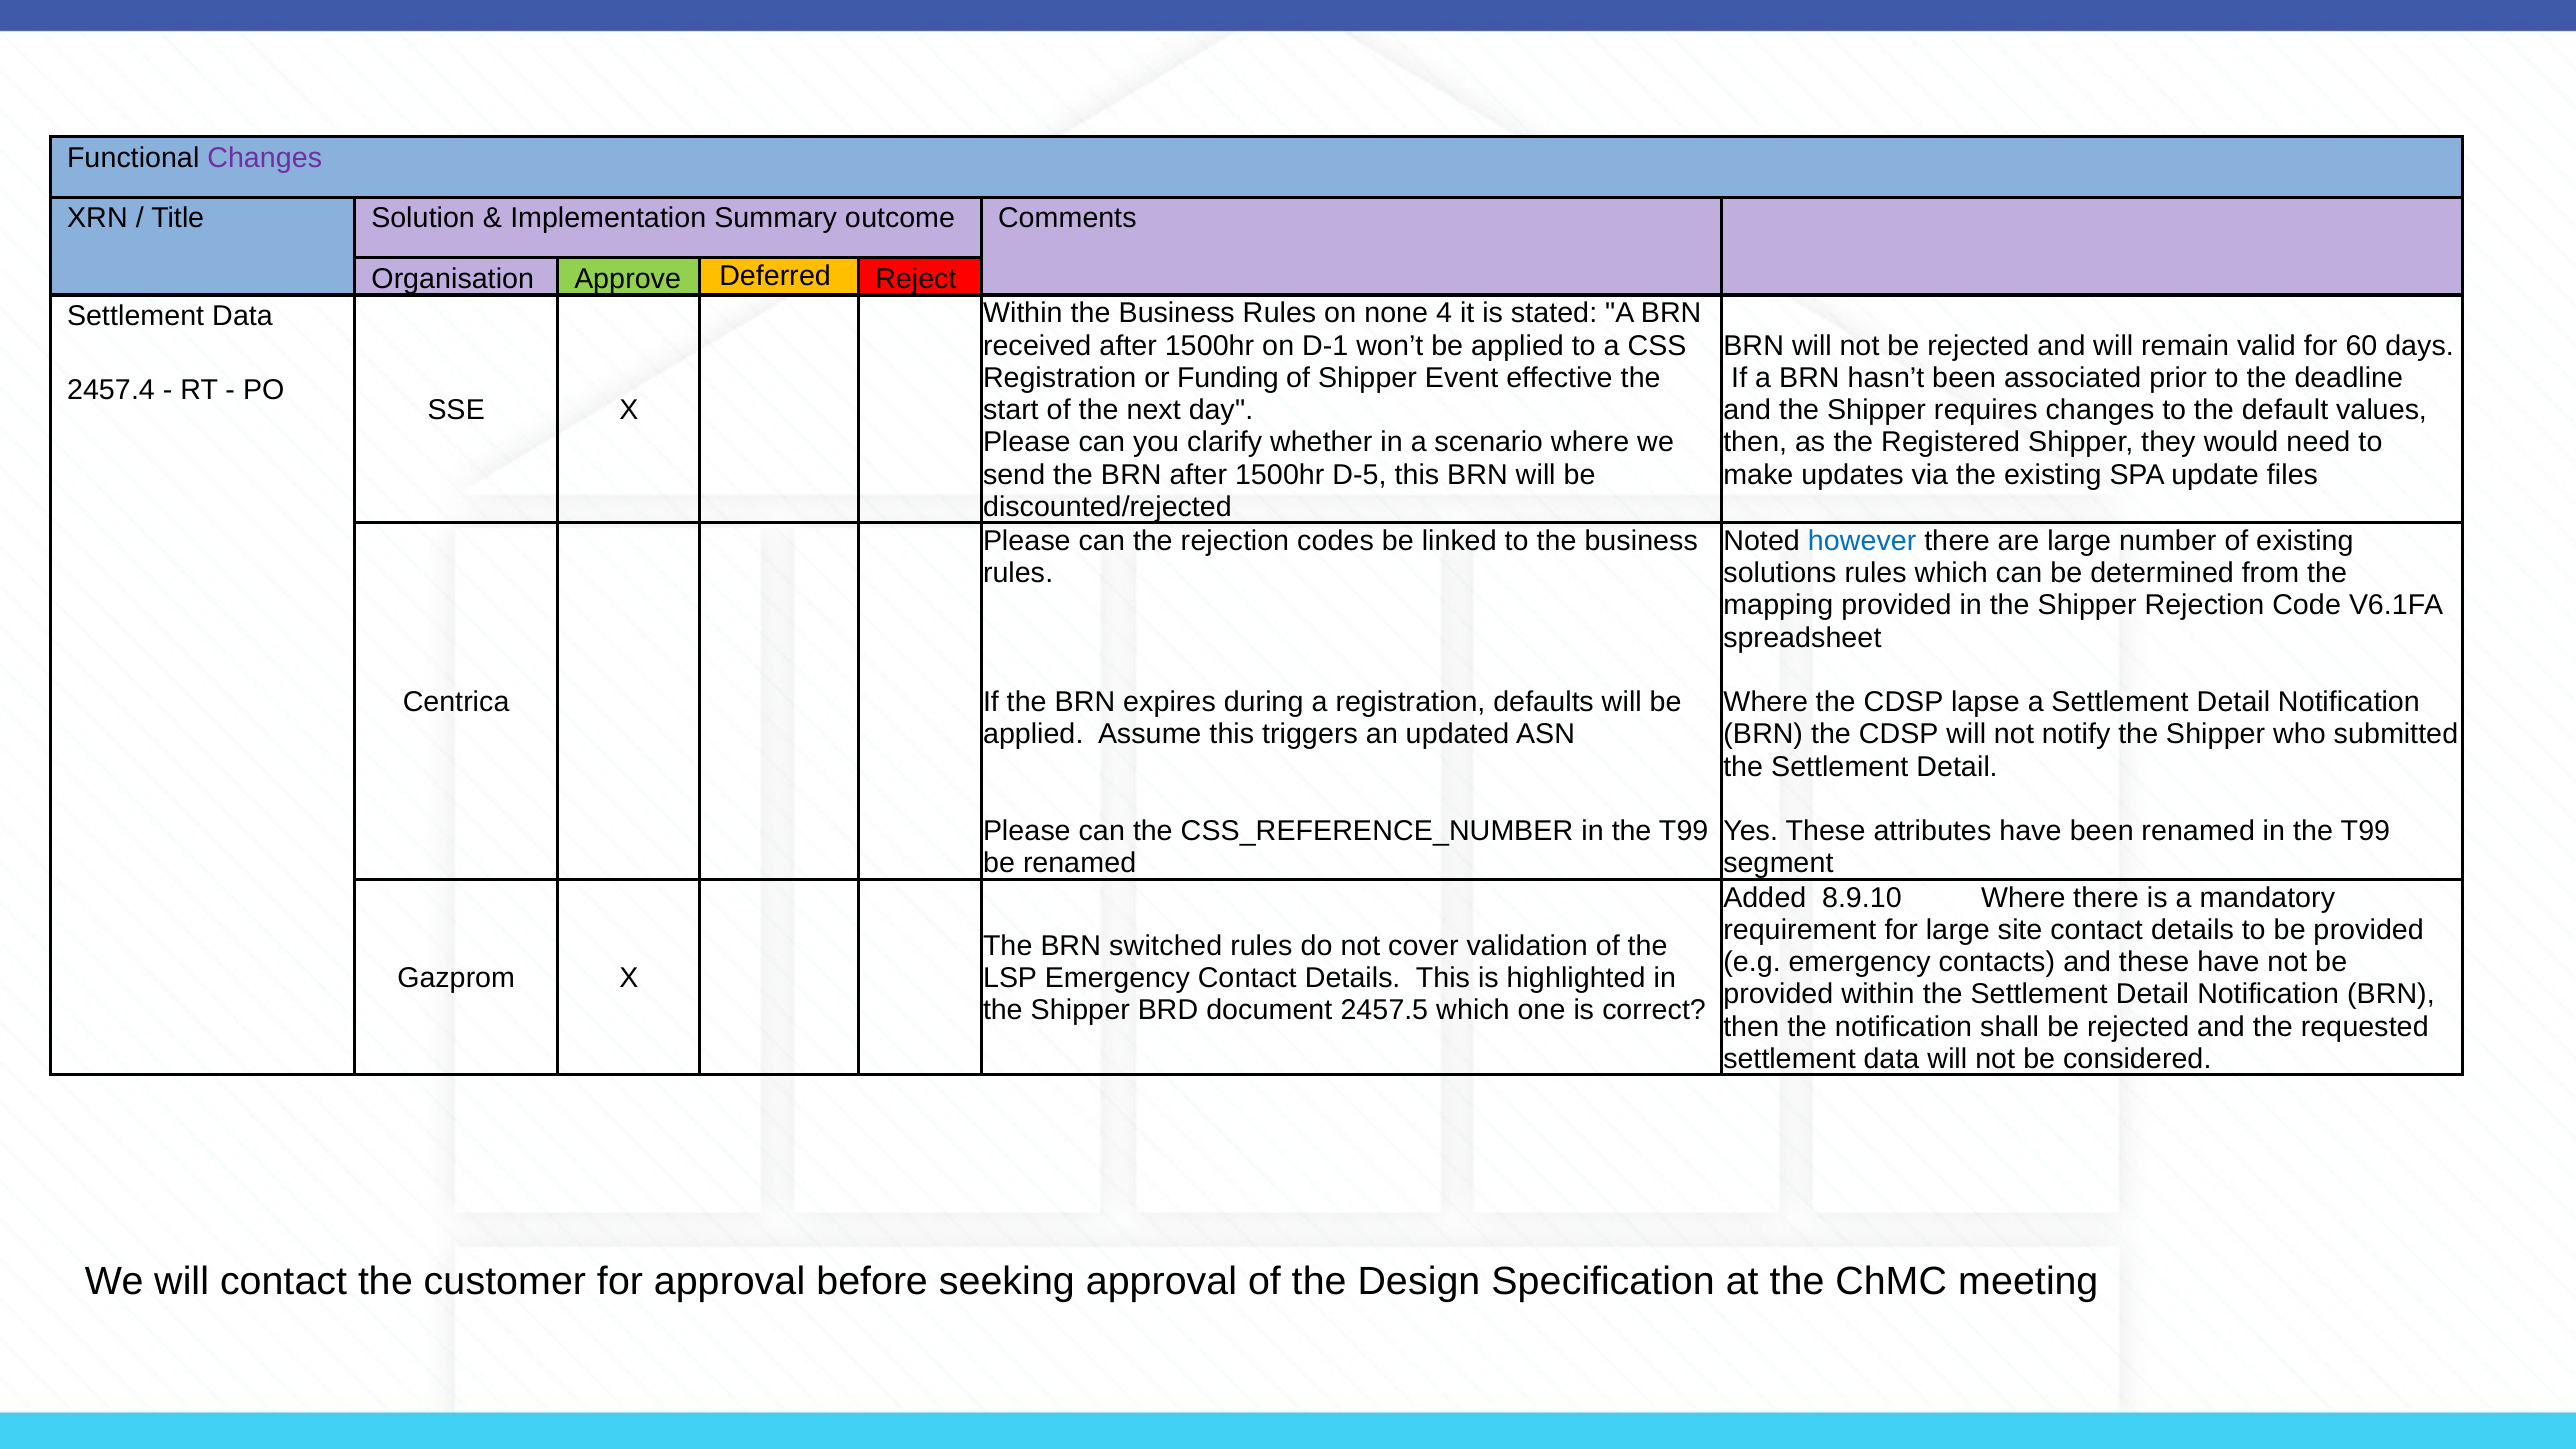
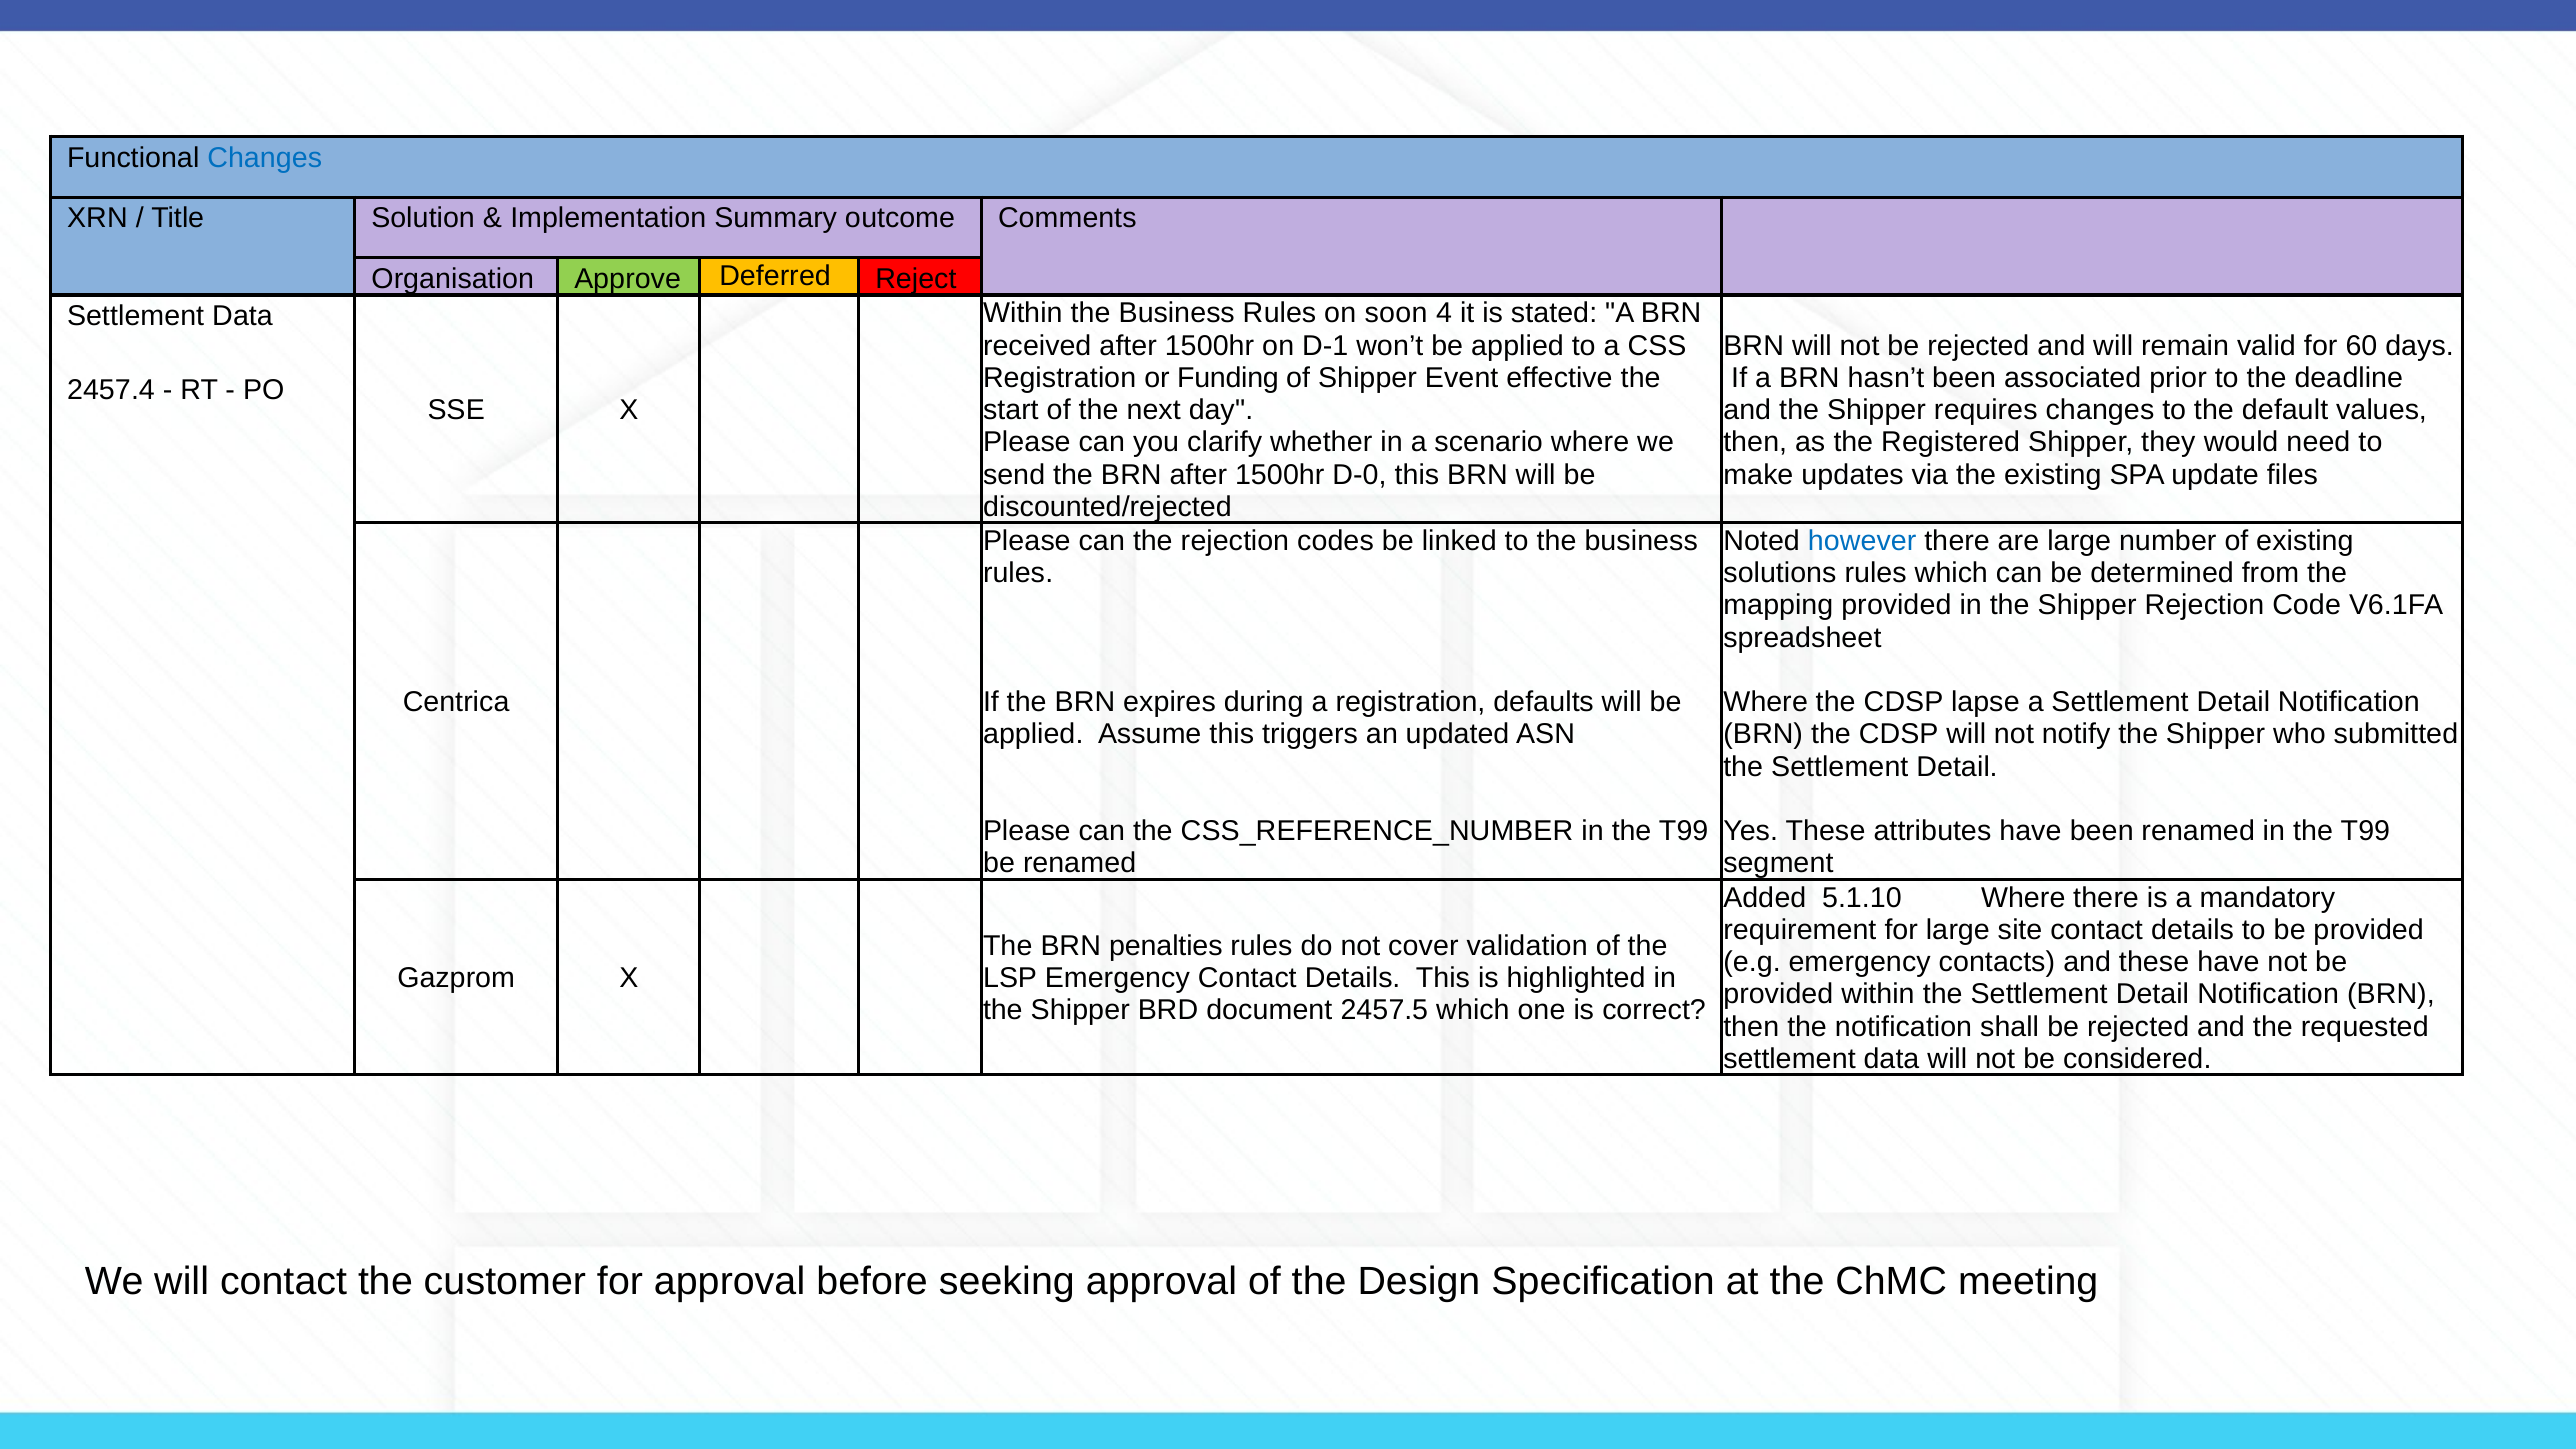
Changes colour: purple -> blue (265, 158)
none: none -> soon (1396, 313)
D-5: D-5 -> D-0 (1359, 475)
8.9.10: 8.9.10 -> 5.1.10 (1862, 898)
switched: switched -> penalties (1166, 946)
